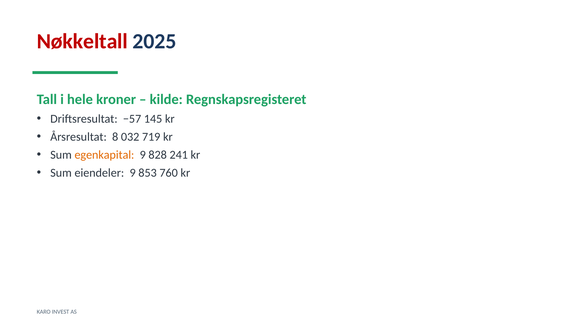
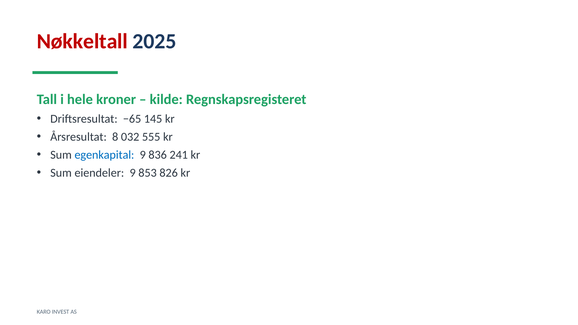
−57: −57 -> −65 (132, 119)
719: 719 -> 555 (151, 137)
egenkapital colour: orange -> blue (104, 155)
828: 828 -> 836 (158, 155)
760: 760 -> 826 (169, 173)
